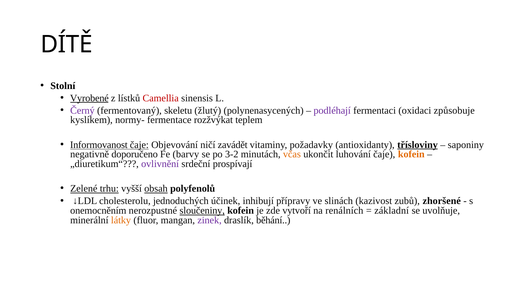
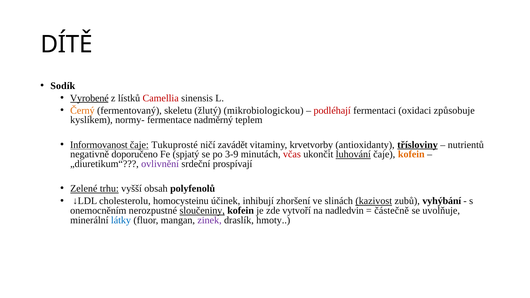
Stolní: Stolní -> Sodík (63, 86)
Černý colour: purple -> orange (82, 110)
polynenasycených: polynenasycených -> mikrobiologickou (264, 110)
podléhají colour: purple -> red (332, 110)
rozžvýkat: rozžvýkat -> nadměrný (213, 120)
Objevování: Objevování -> Tukuprosté (175, 145)
požadavky: požadavky -> krvetvorby (311, 145)
saponiny: saponiny -> nutrientů (466, 145)
barvy: barvy -> spjatý (186, 154)
3-2: 3-2 -> 3-9 (232, 154)
včas colour: orange -> red (292, 154)
luhování underline: none -> present (353, 154)
obsah underline: present -> none (156, 189)
jednoduchých: jednoduchých -> homocysteinu (181, 201)
přípravy: přípravy -> zhoršení (293, 201)
kazivost underline: none -> present (374, 201)
zhoršené: zhoršené -> vyhýbání (442, 201)
renálních: renálních -> nadledvin (344, 211)
základní: základní -> částečně (392, 211)
látky colour: orange -> blue (121, 220)
běhání: běhání -> hmoty (273, 220)
